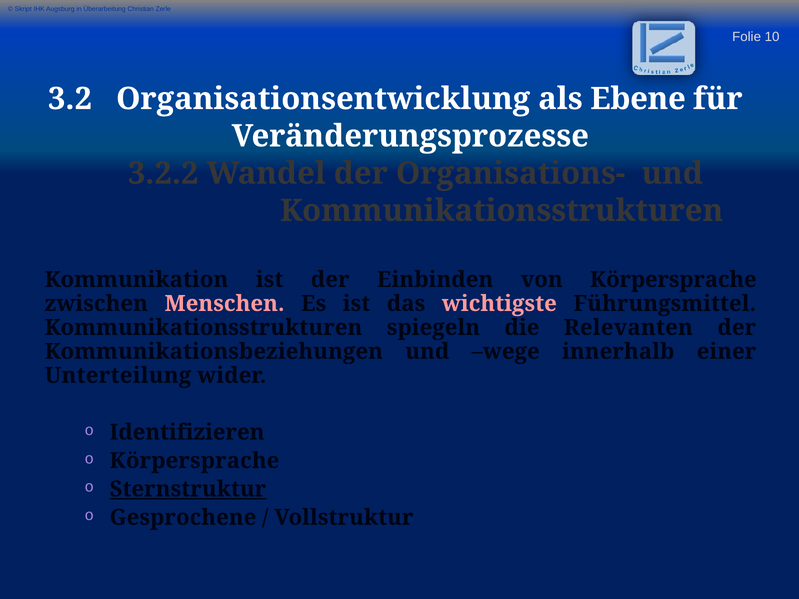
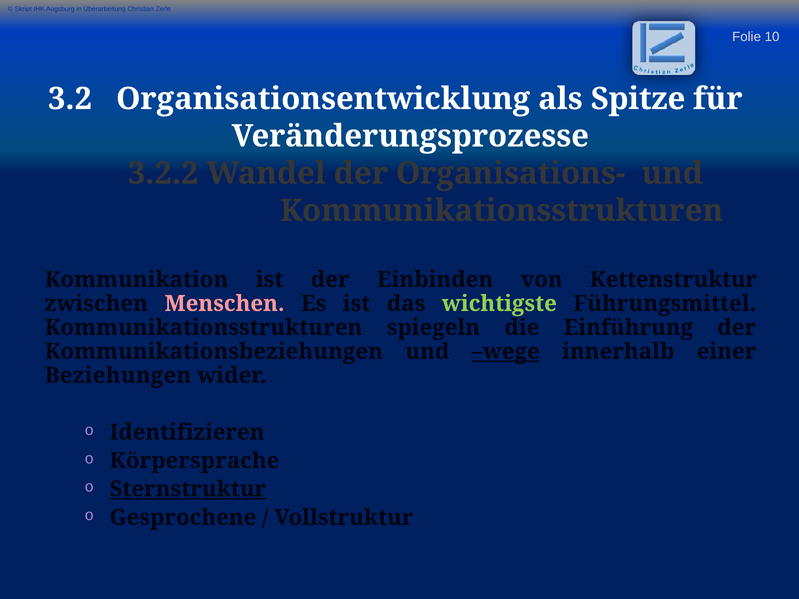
Ebene: Ebene -> Spitze (638, 99)
von Körpersprache: Körpersprache -> Kettenstruktur (673, 280)
wichtigste colour: pink -> light green (499, 304)
Relevanten: Relevanten -> Einführung (628, 328)
wege underline: none -> present (506, 352)
Unterteilung: Unterteilung -> Beziehungen (118, 376)
